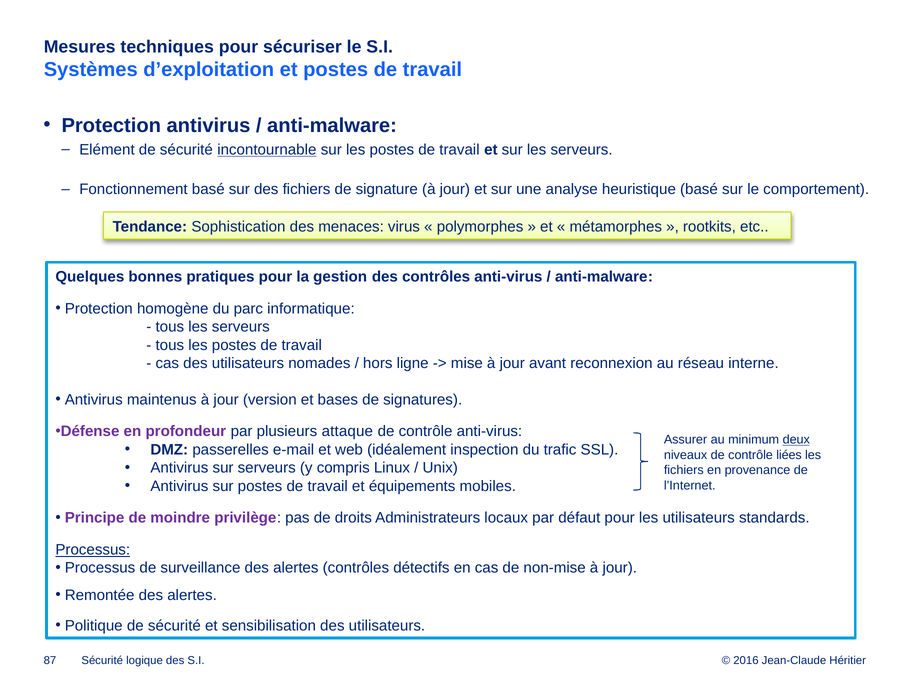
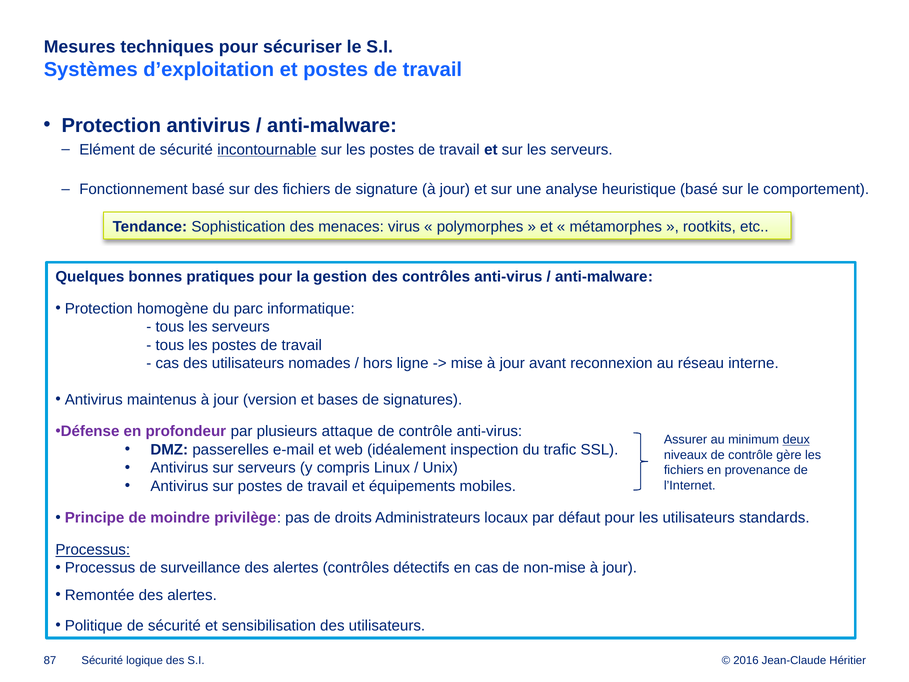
liées: liées -> gère (789, 455)
